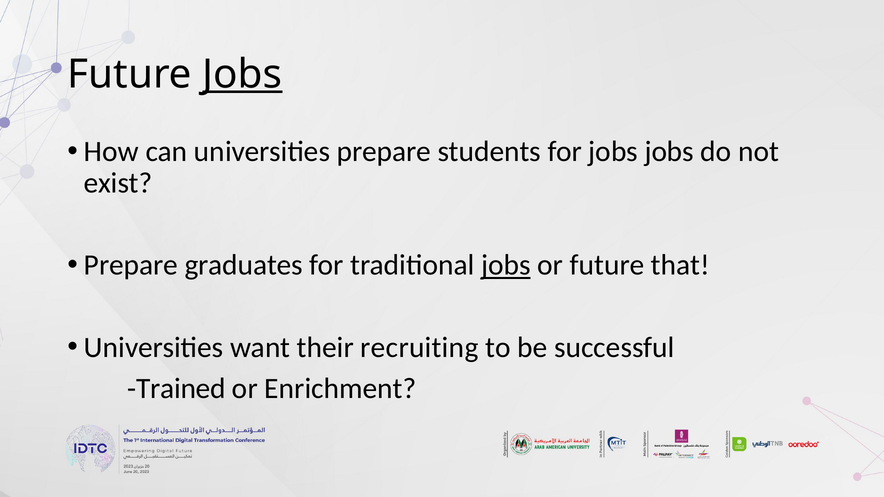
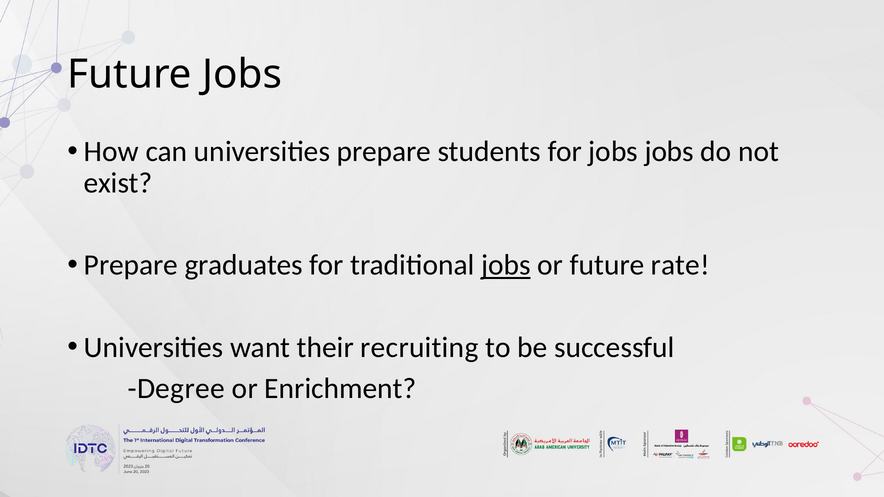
Jobs underline: present -> none (242, 74)
that: that -> rate (680, 265)
Trained: Trained -> Degree (176, 389)
